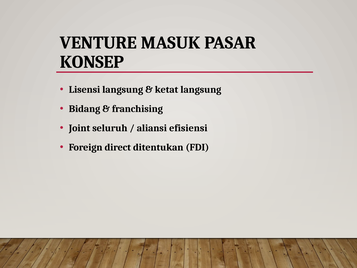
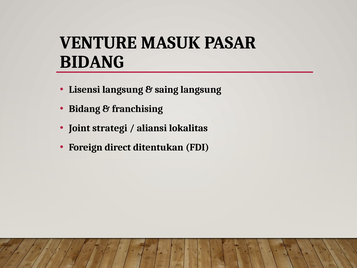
KONSEP: KONSEP -> BIDANG (92, 62)
ketat: ketat -> saing (167, 90)
seluruh: seluruh -> strategi (110, 128)
efisiensi: efisiensi -> lokalitas (188, 128)
